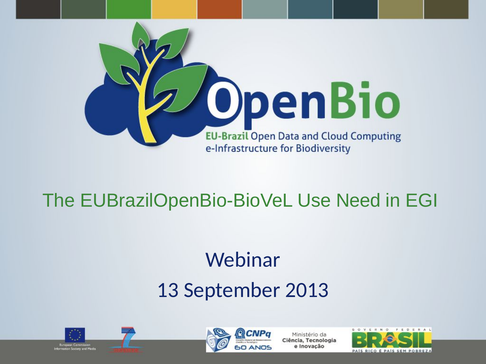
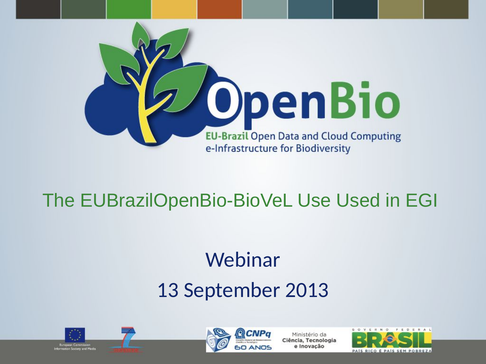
Need: Need -> Used (358, 201)
